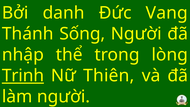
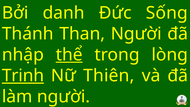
Vang: Vang -> Sống (167, 13)
Sống: Sống -> Than (82, 34)
thể underline: none -> present (69, 55)
